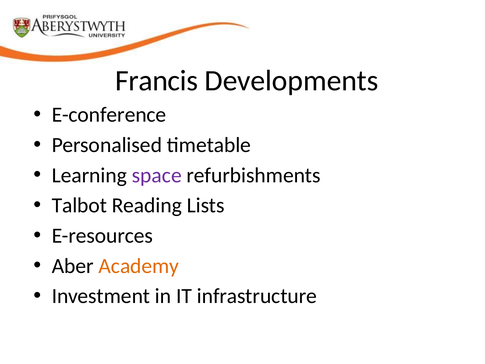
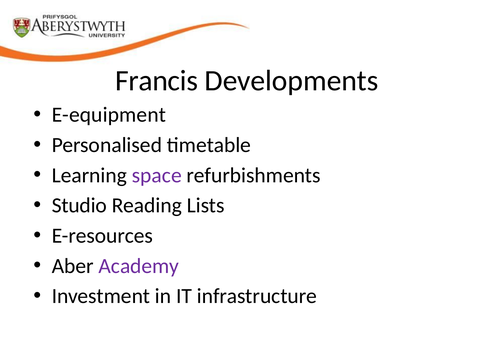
E-conference: E-conference -> E-equipment (109, 115)
Talbot: Talbot -> Studio (79, 205)
Academy colour: orange -> purple (139, 266)
